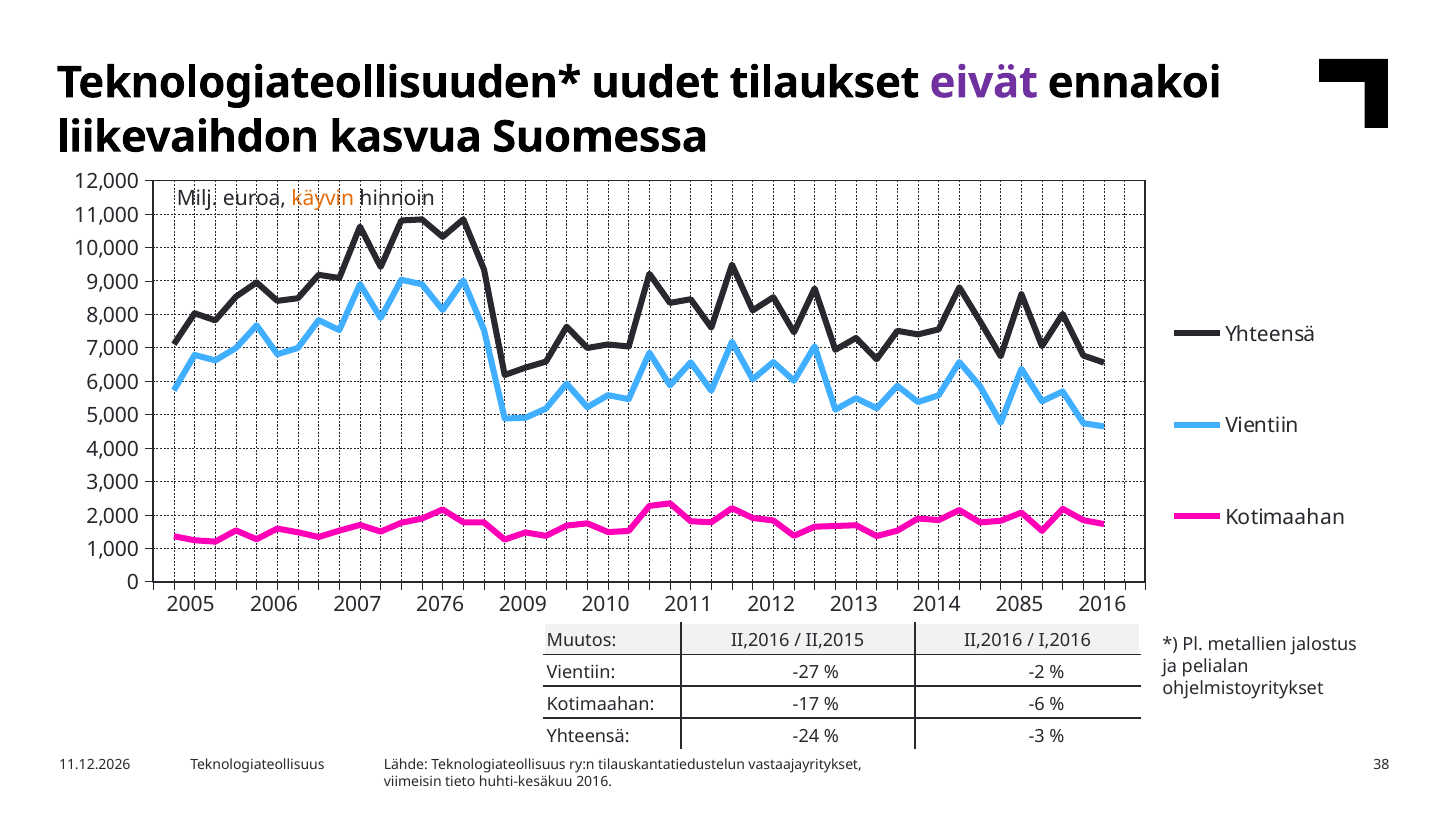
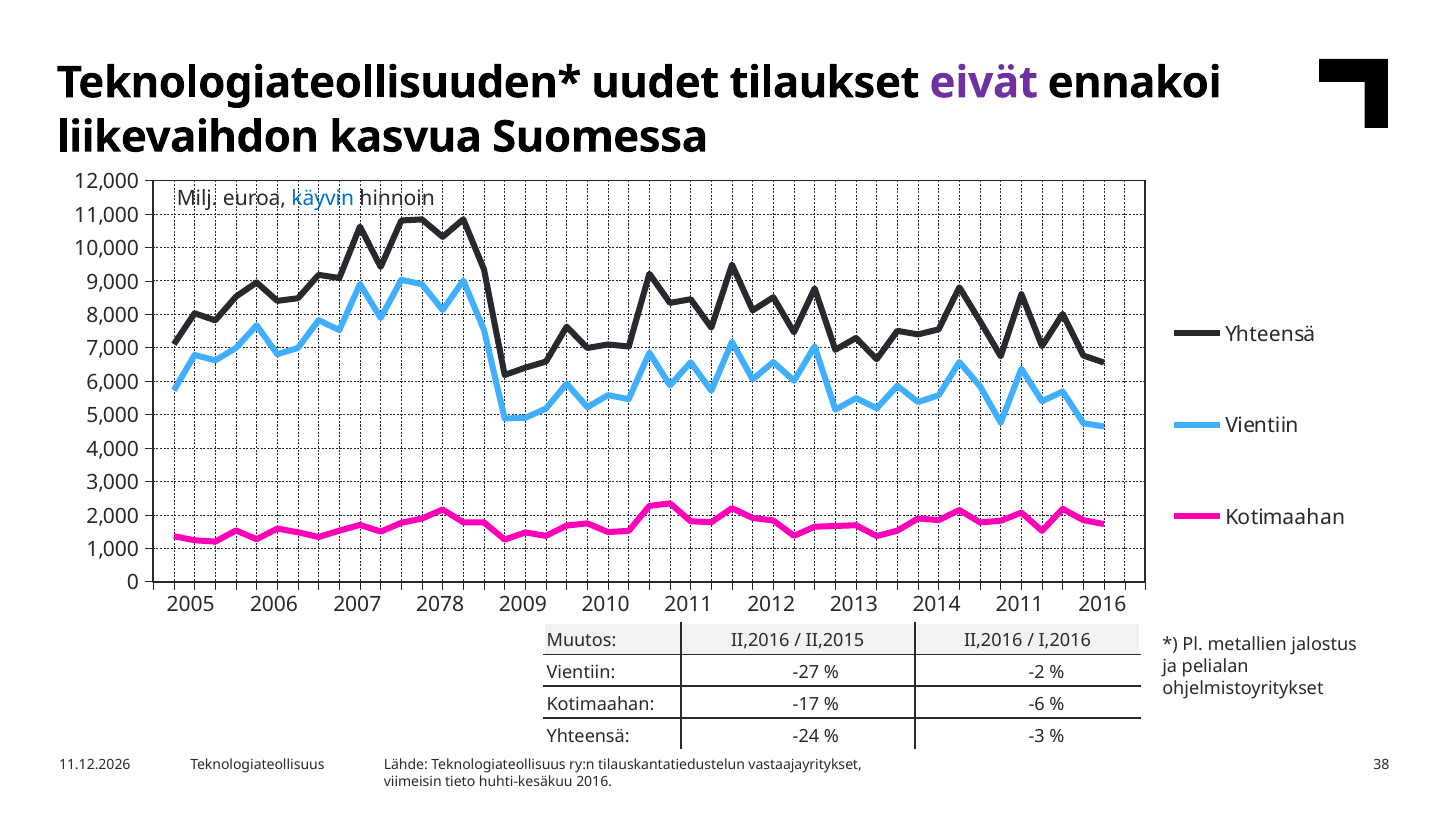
käyvin colour: orange -> blue (323, 199)
2076: 2076 -> 2078 (440, 604)
2014 2085: 2085 -> 2011 (1020, 604)
